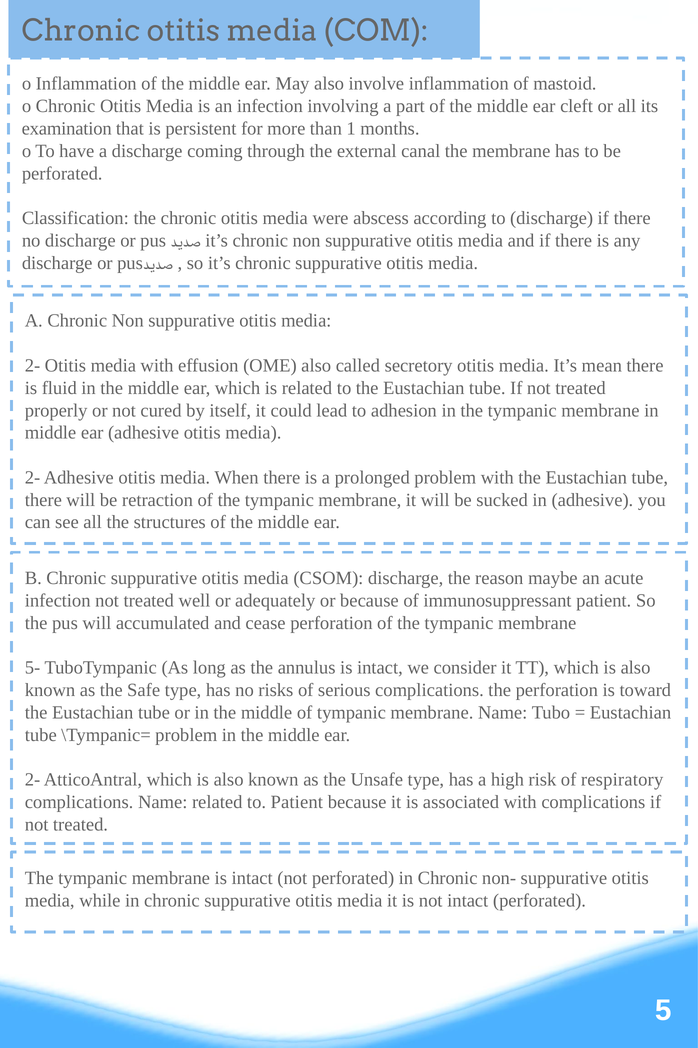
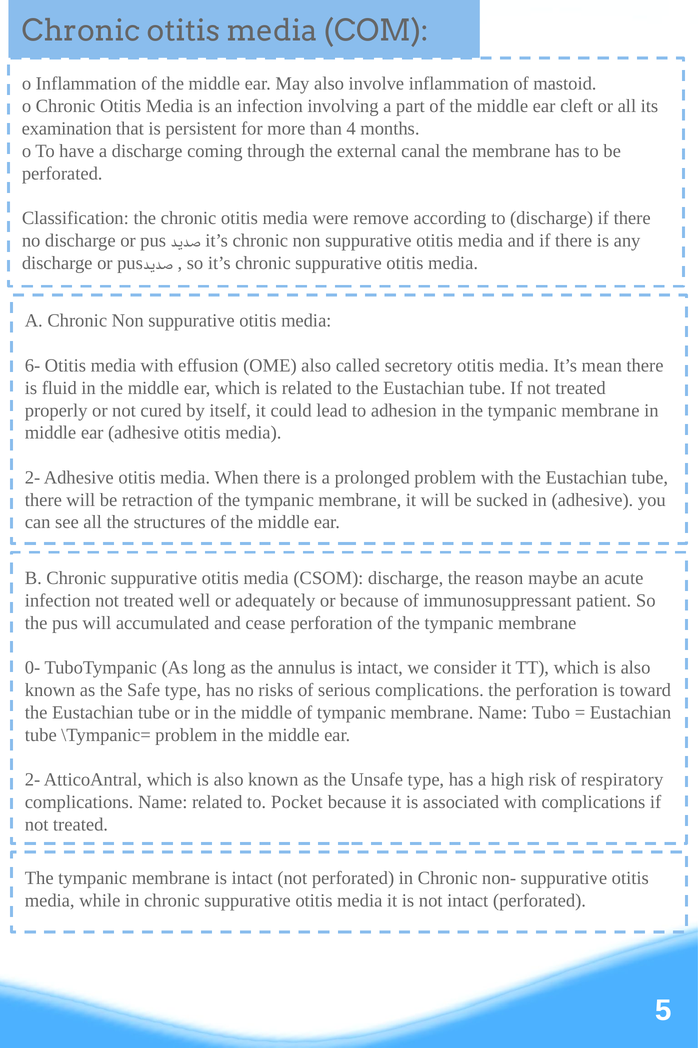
1: 1 -> 4 (351, 128)
abscess: abscess -> remove (381, 218)
2-: 2- -> 6- (33, 365)
5-: 5- -> 0- (33, 667)
to Patient: Patient -> Pocket (297, 801)
